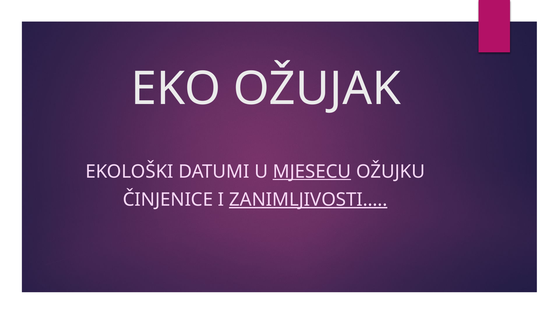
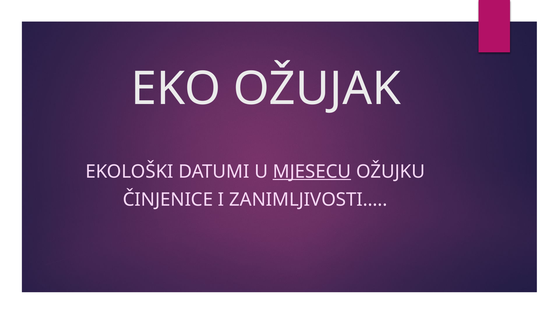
ZANIMLJIVOSTI… underline: present -> none (308, 200)
